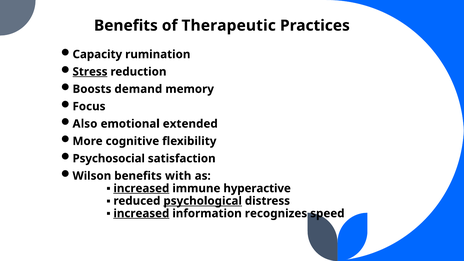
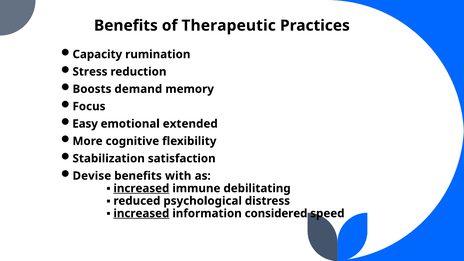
Stress underline: present -> none (90, 72)
Also: Also -> Easy (85, 124)
Psychosocial: Psychosocial -> Stabilization (109, 158)
Wilson: Wilson -> Devise (92, 176)
hyperactive: hyperactive -> debilitating (257, 188)
psychological underline: present -> none (203, 201)
recognizes: recognizes -> considered (276, 213)
